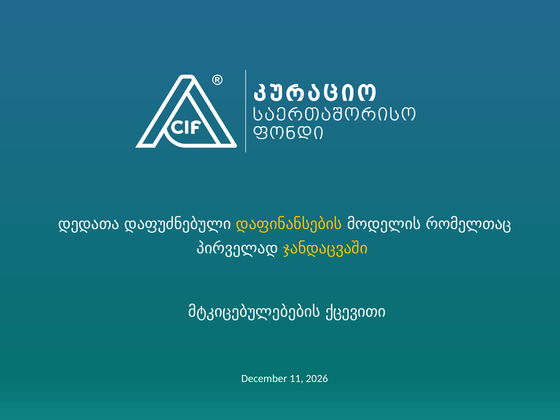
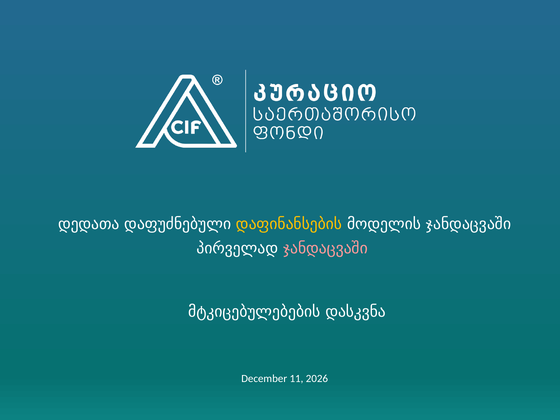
მოდელის რომელთაც: რომელთაც -> ჯანდაცვაში (469, 224)
ჯანდაცვაში colour: yellow -> pink (325, 248)
ქცევითი: ქცევითი -> დასკვნა (356, 312)
